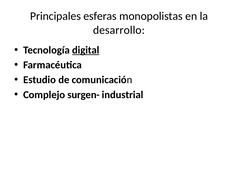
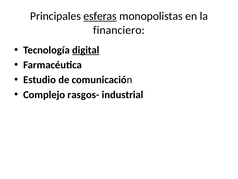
esferas underline: none -> present (100, 16)
desarrollo: desarrollo -> financiero (119, 30)
surgen-: surgen- -> rasgos- (83, 94)
